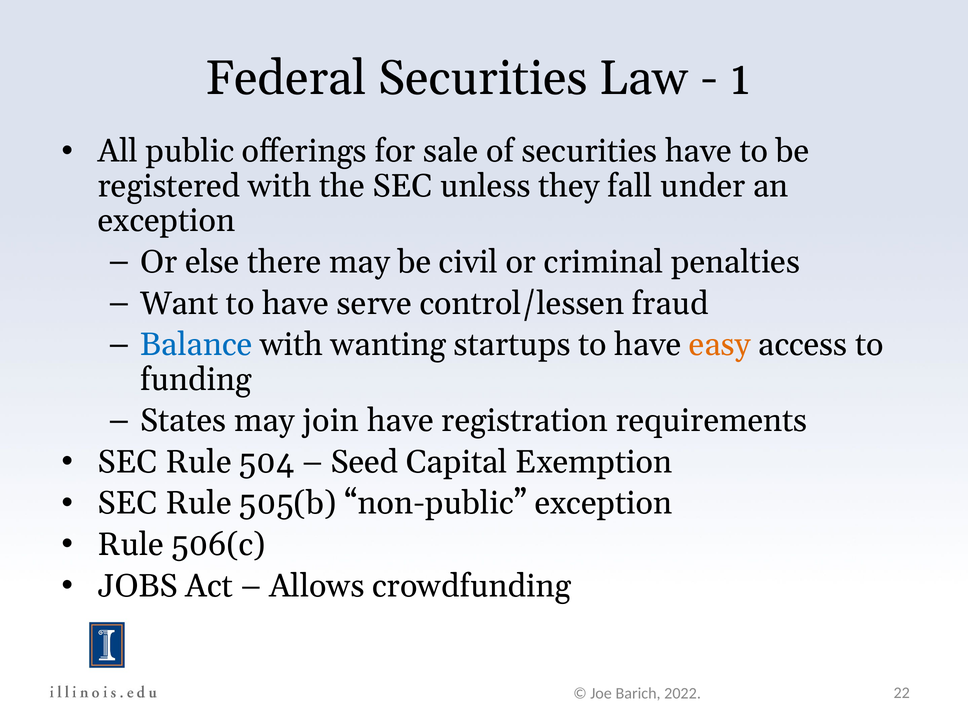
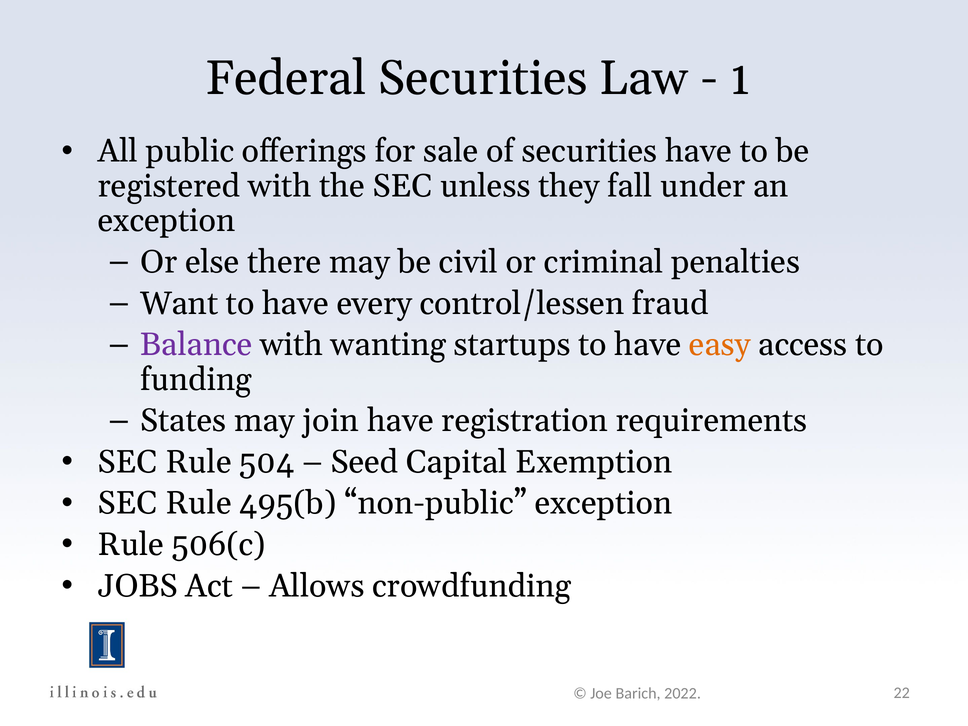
serve: serve -> every (374, 303)
Balance colour: blue -> purple (196, 345)
505(b: 505(b -> 495(b (288, 503)
